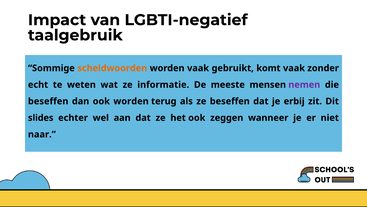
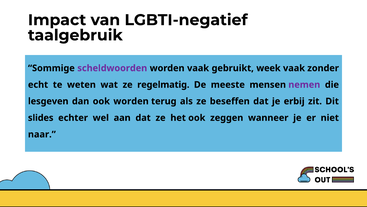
scheldwoorden colour: orange -> purple (112, 68)
komt: komt -> week (268, 68)
informatie: informatie -> regelmatig (163, 84)
beseffen: beseffen -> lesgeven (48, 101)
